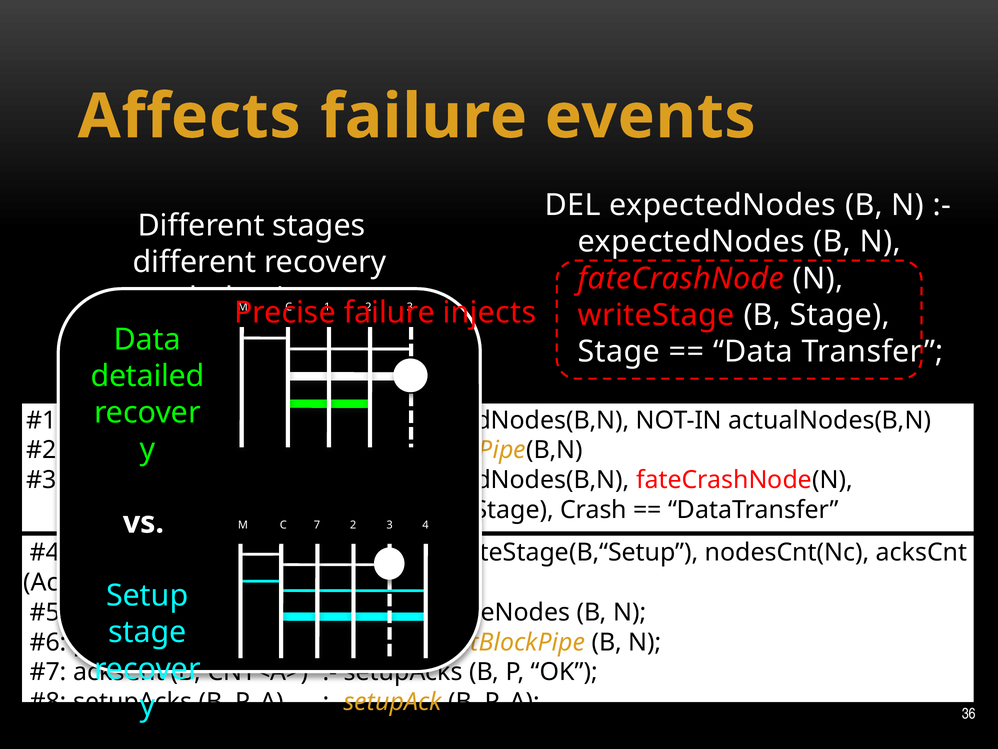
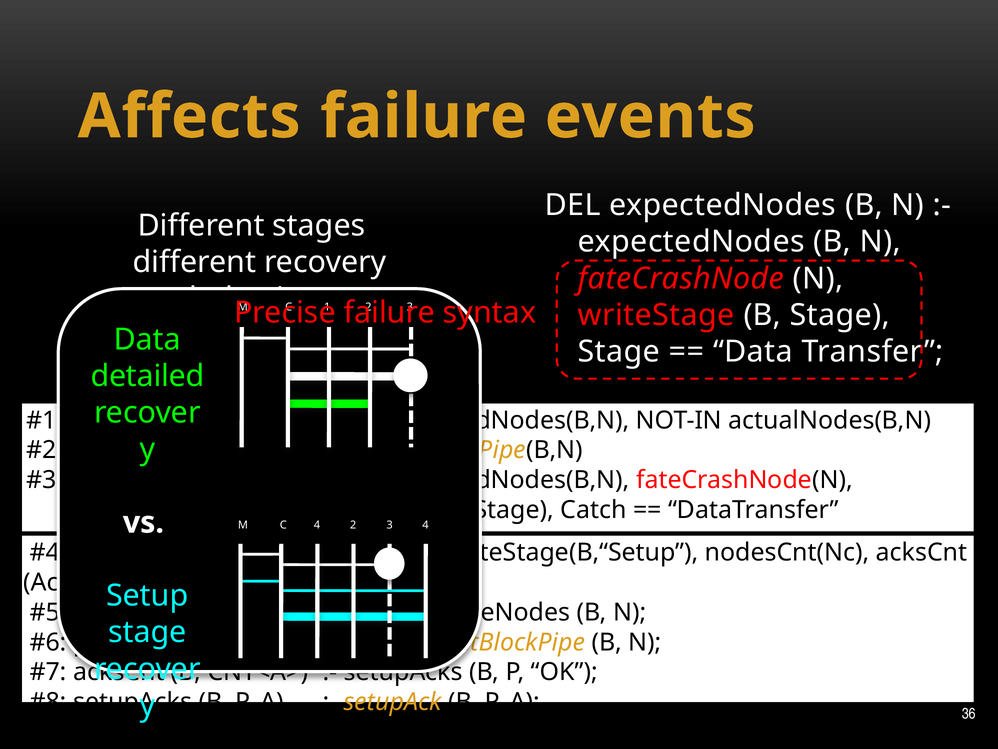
injects: injects -> syntax (490, 313)
Crash: Crash -> Catch (594, 510)
M 7: 7 -> 4 (317, 525)
